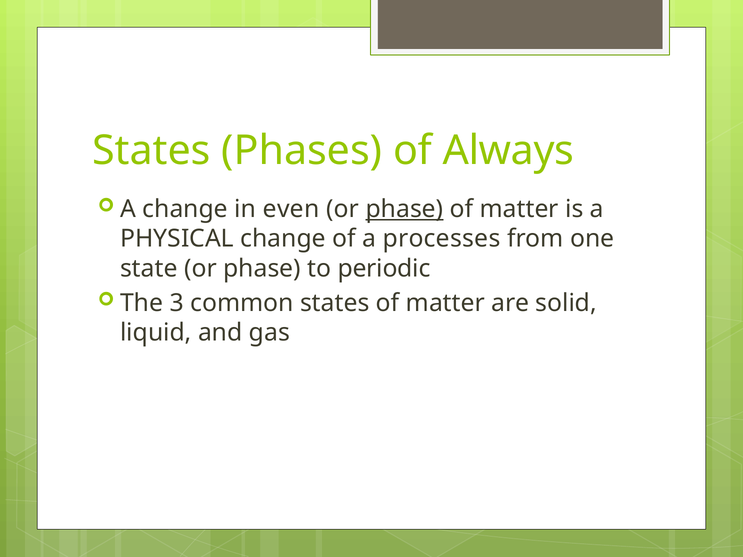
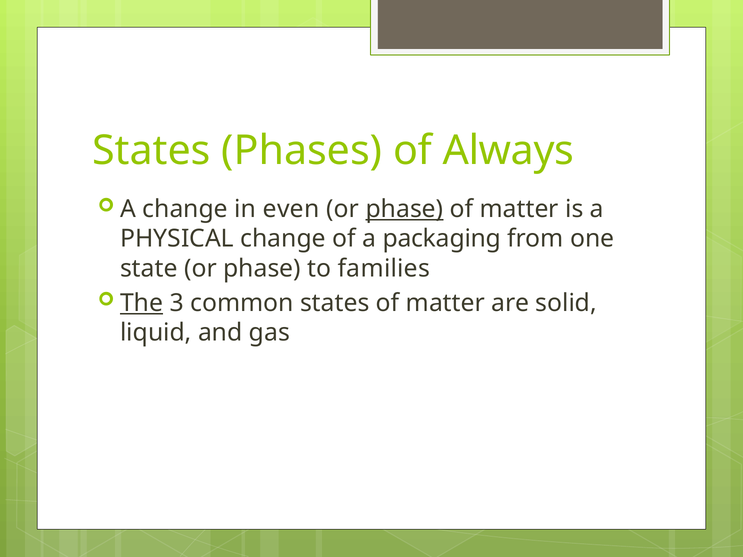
processes: processes -> packaging (442, 239)
periodic: periodic -> families (384, 269)
The underline: none -> present (142, 303)
